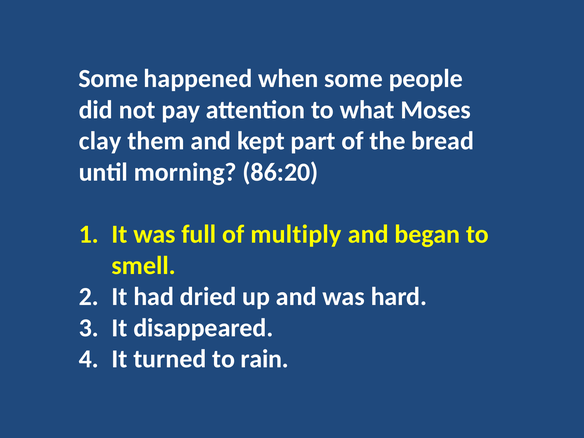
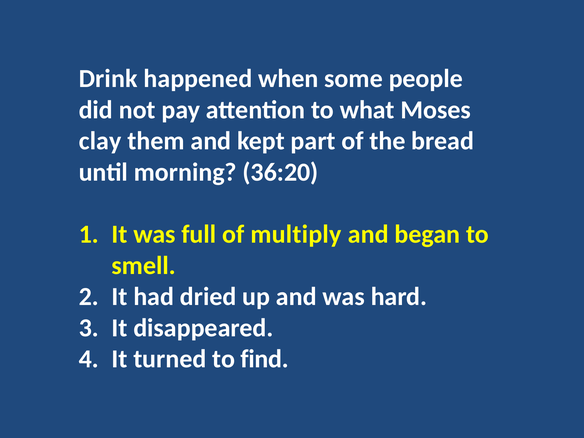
Some: Some -> Drink (108, 79)
86:20: 86:20 -> 36:20 (280, 172)
rain: rain -> find (265, 359)
